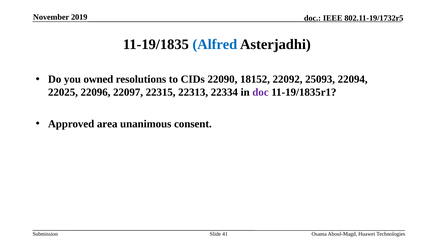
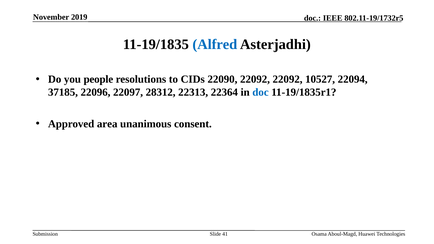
owned: owned -> people (98, 79)
22090 18152: 18152 -> 22092 (255, 79)
25093: 25093 -> 10527 (320, 79)
22025: 22025 -> 37185 (63, 92)
22315: 22315 -> 28312 (161, 92)
22334: 22334 -> 22364 (224, 92)
doc colour: purple -> blue (260, 92)
